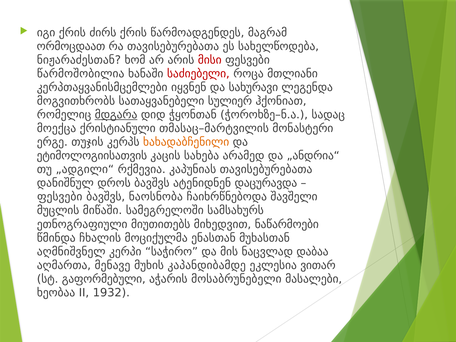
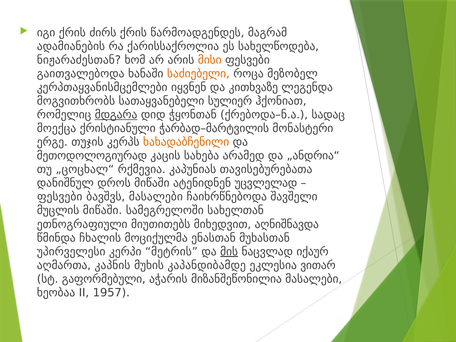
ორმოცდაათ: ორმოცდაათ -> ადამიანების (71, 46)
რა თავისებურებათა: თავისებურებათა -> ქარისსაქროლია (173, 46)
მისი colour: red -> orange (210, 60)
წარმოშობილია: წარმოშობილია -> გაითვალებოდა (81, 74)
საძიებელი colour: red -> orange (198, 74)
მთლიანი: მთლიანი -> მეზობელ (292, 74)
სახურავი: სახურავი -> კითხვაზე (253, 87)
ჭოროხზე–ნ.ა: ჭოროხზე–ნ.ა -> ქრებოდა–ნ.ა (264, 115)
თმასაც–მარტვილის: თმასაც–მარტვილის -> ჭარბად–მარტვილის (214, 128)
ეტიმოლოგიისათვის: ეტიმოლოგიისათვის -> მეთოდოლოგიურად (92, 156)
„ადგილი“: „ადგილი“ -> „ცოცხალ“ (85, 170)
დროს ბავშვს: ბავშვს -> მიწაში (152, 183)
დაცურავდა: დაცურავდა -> უცვლელად (266, 183)
ბავშვს ნაოსნობა: ნაოსნობა -> მასალები (156, 197)
სამსახურს: სამსახურს -> სახელთან (236, 211)
ნაწარმოები: ნაწარმოები -> აღნიშნავდა (287, 224)
აღმნიშვნელ: აღმნიშვნელ -> უპირველესი (71, 252)
საჭირო: საჭირო -> მეტრის (171, 252)
მის underline: none -> present (229, 252)
დაბაა: დაბაა -> იქაურ (312, 252)
მენავე: მენავე -> კაპნის (112, 265)
მოსაბრუნებელი: მოსაბრუნებელი -> მიზანშეწონილია (236, 279)
1932: 1932 -> 1957 (111, 293)
